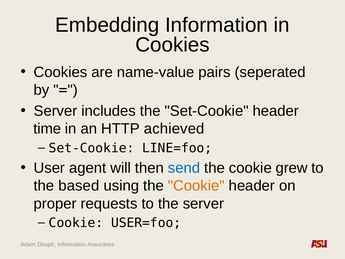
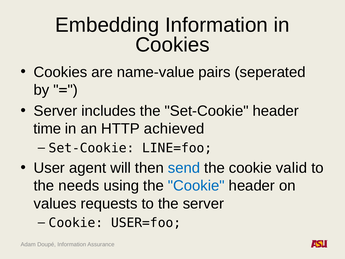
grew: grew -> valid (291, 168)
based: based -> needs (79, 186)
Cookie colour: orange -> blue (196, 186)
proper: proper -> values (55, 203)
